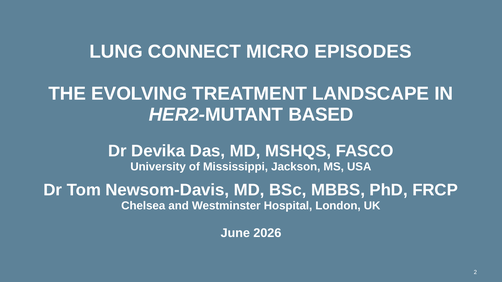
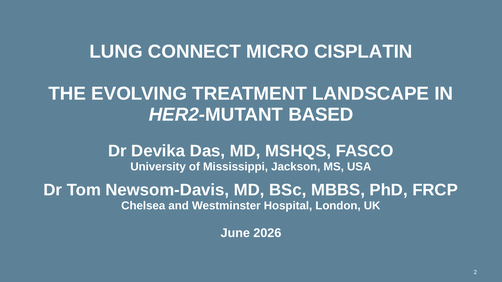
EPISODES: EPISODES -> CISPLATIN (363, 52)
